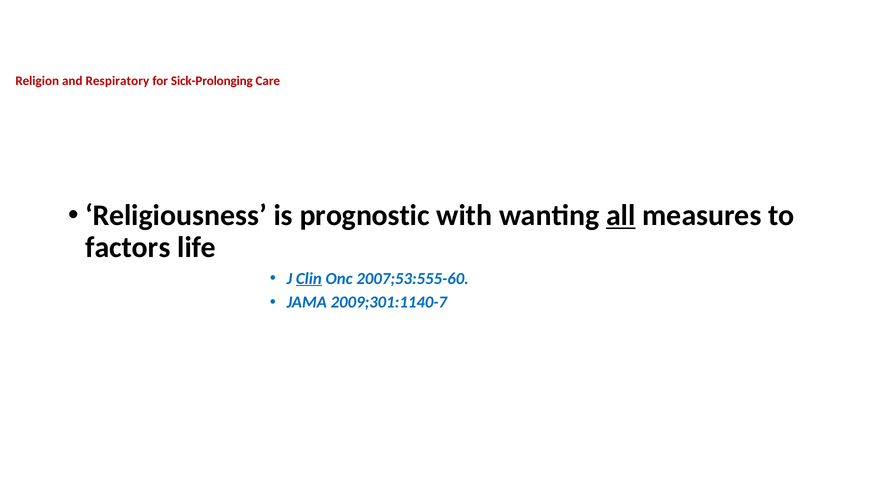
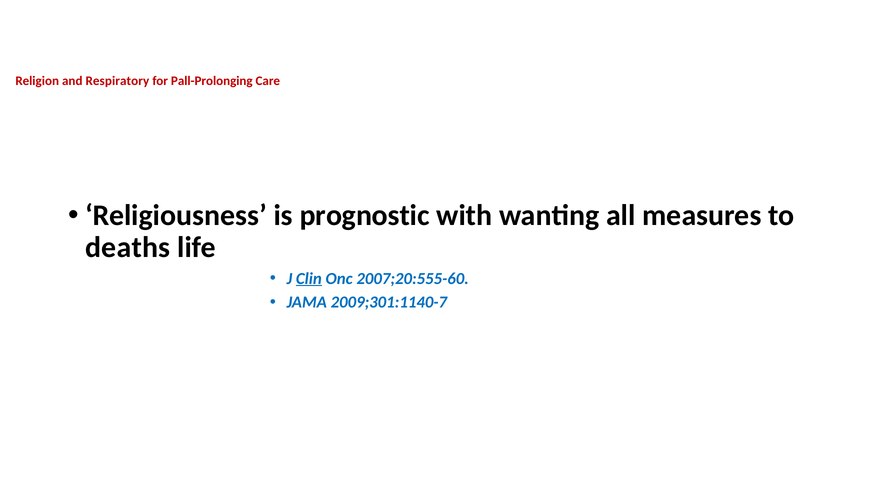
Sick-Prolonging: Sick-Prolonging -> Pall-Prolonging (212, 81)
all underline: present -> none (621, 215)
factors: factors -> deaths (128, 248)
2007;53:555-60: 2007;53:555-60 -> 2007;20:555-60 (413, 278)
